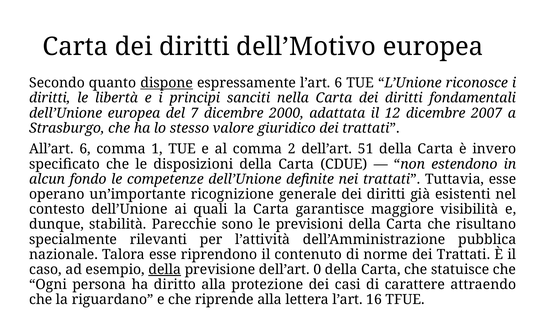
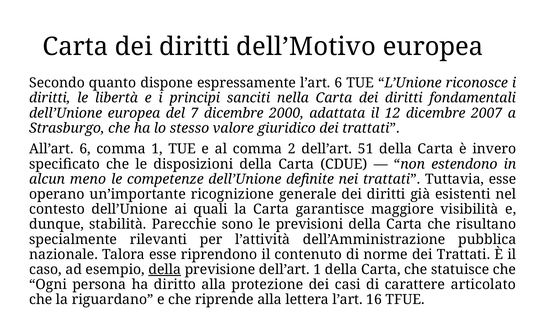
dispone underline: present -> none (167, 83)
fondo: fondo -> meno (88, 179)
dell’art 0: 0 -> 1 (317, 270)
attraendo: attraendo -> articolato (483, 285)
